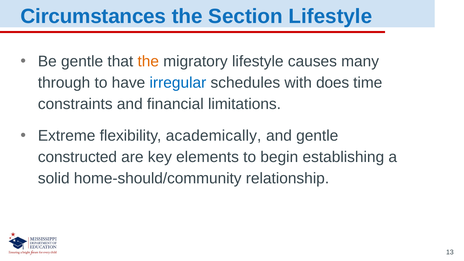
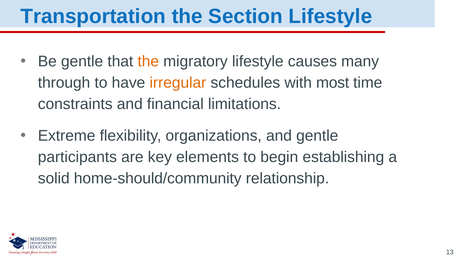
Circumstances: Circumstances -> Transportation (93, 16)
irregular colour: blue -> orange (178, 83)
does: does -> most (333, 83)
academically: academically -> organizations (214, 136)
constructed: constructed -> participants (77, 157)
